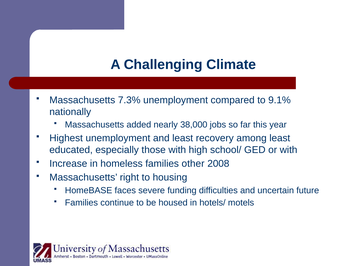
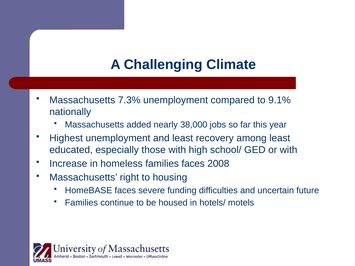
families other: other -> faces (193, 164)
